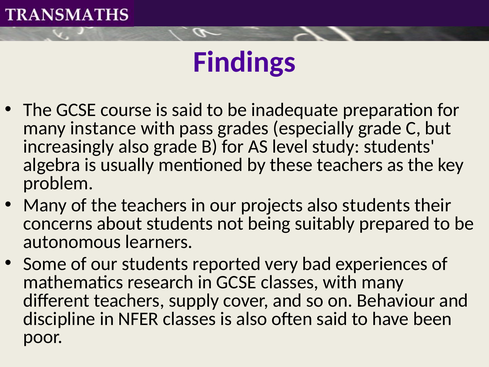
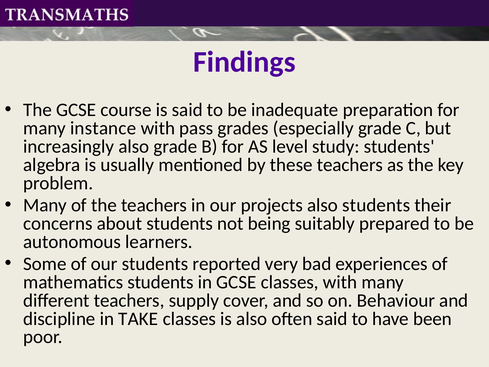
mathematics research: research -> students (160, 282)
NFER: NFER -> TAKE (138, 319)
